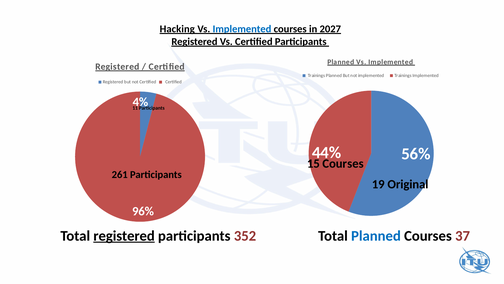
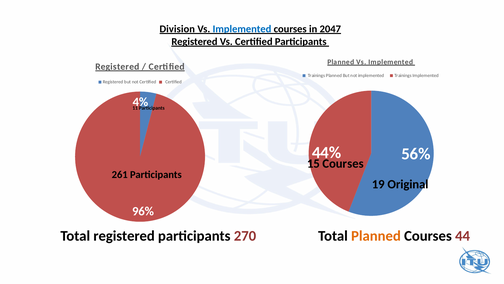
Hacking: Hacking -> Division (177, 29)
2027: 2027 -> 2047 (330, 29)
registered underline: present -> none (124, 235)
352: 352 -> 270 (245, 235)
Planned colour: blue -> orange (376, 235)
37: 37 -> 44 (463, 235)
